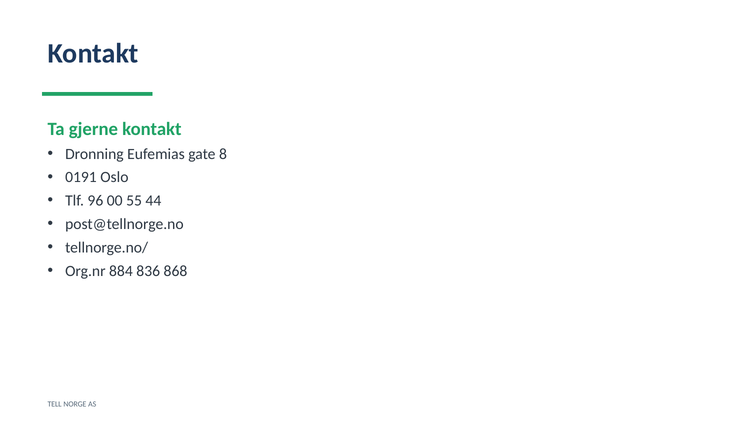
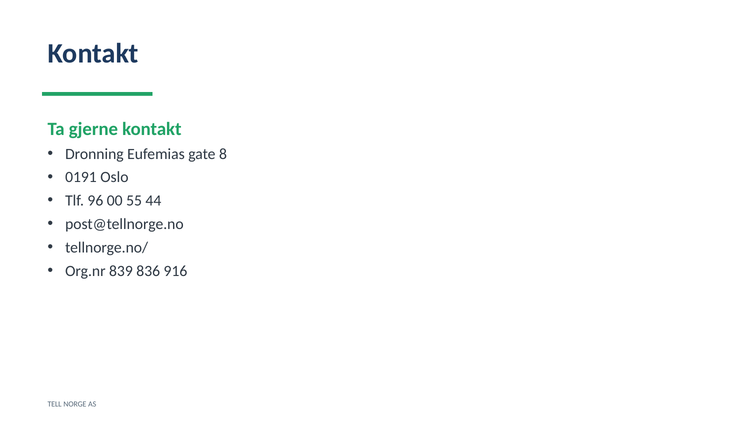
884: 884 -> 839 (121, 271)
868: 868 -> 916 (175, 271)
